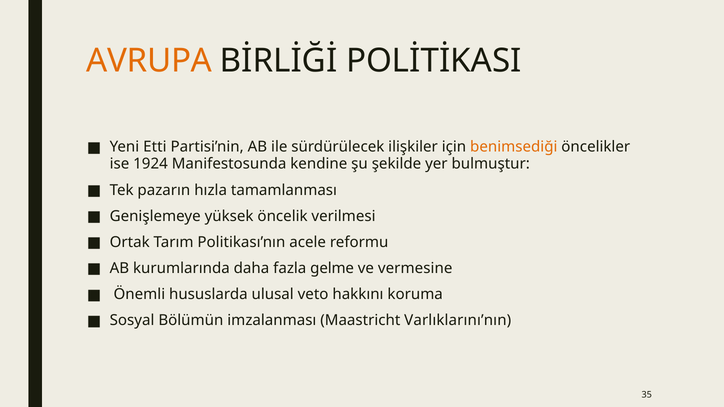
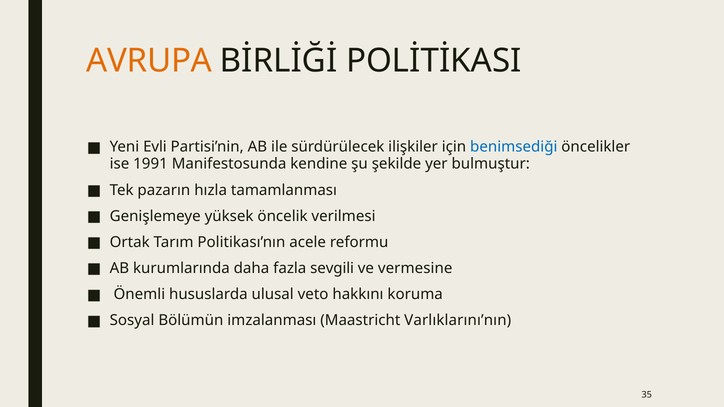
Etti: Etti -> Evli (155, 147)
benimsediği colour: orange -> blue (514, 147)
1924: 1924 -> 1991 (151, 164)
gelme: gelme -> sevgili (332, 268)
